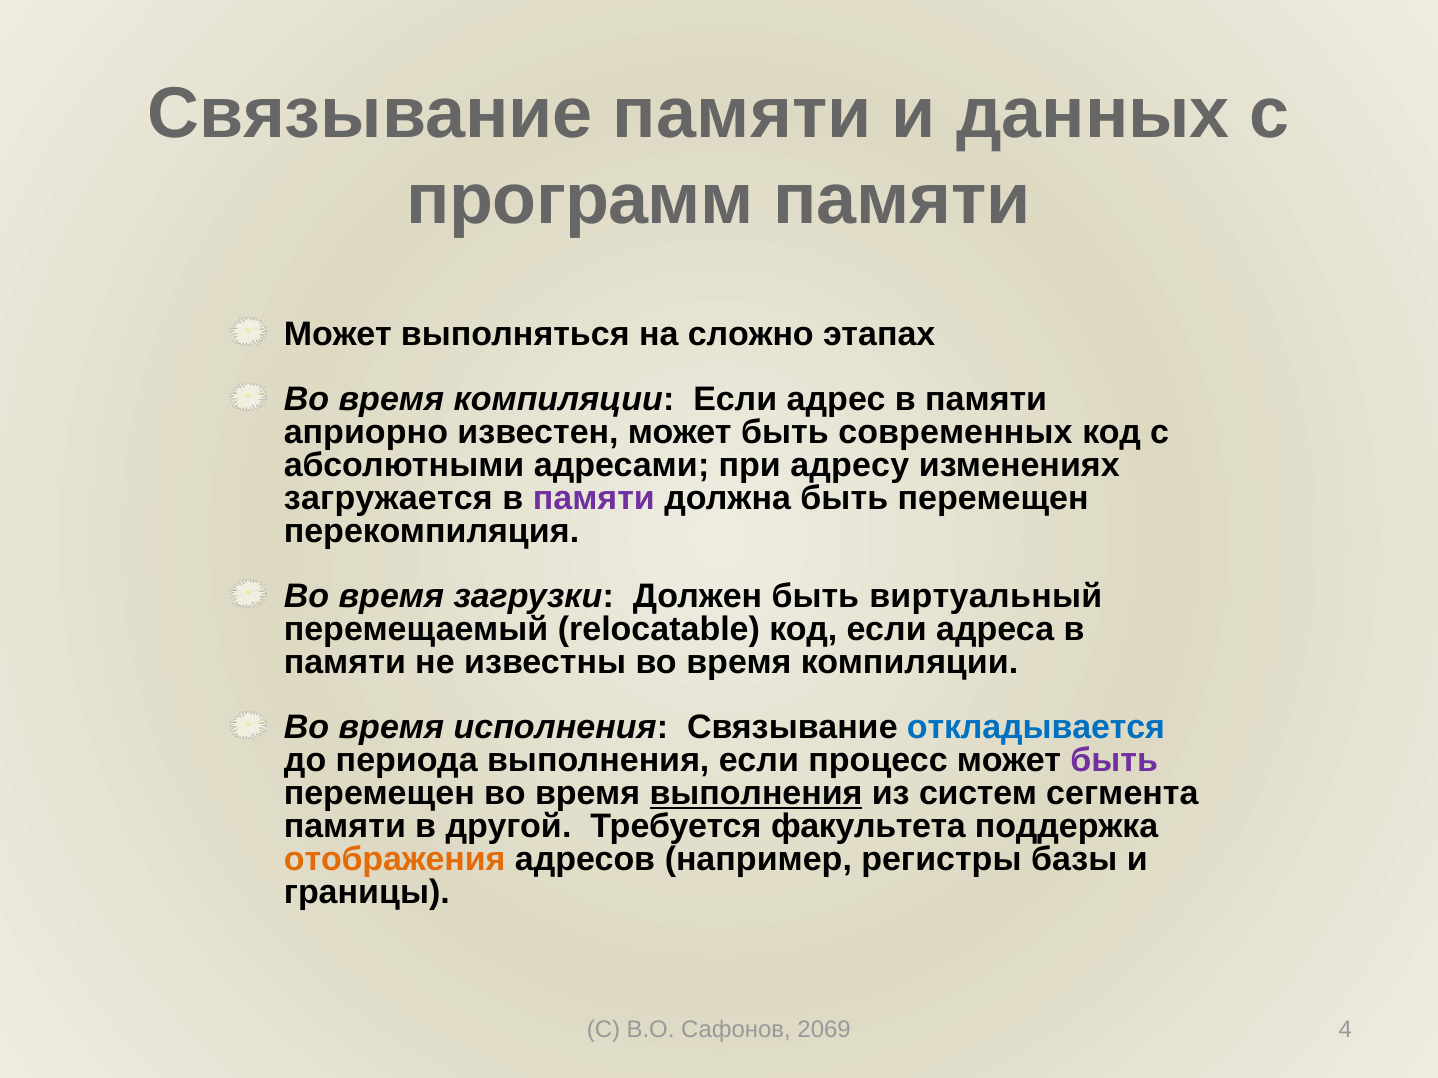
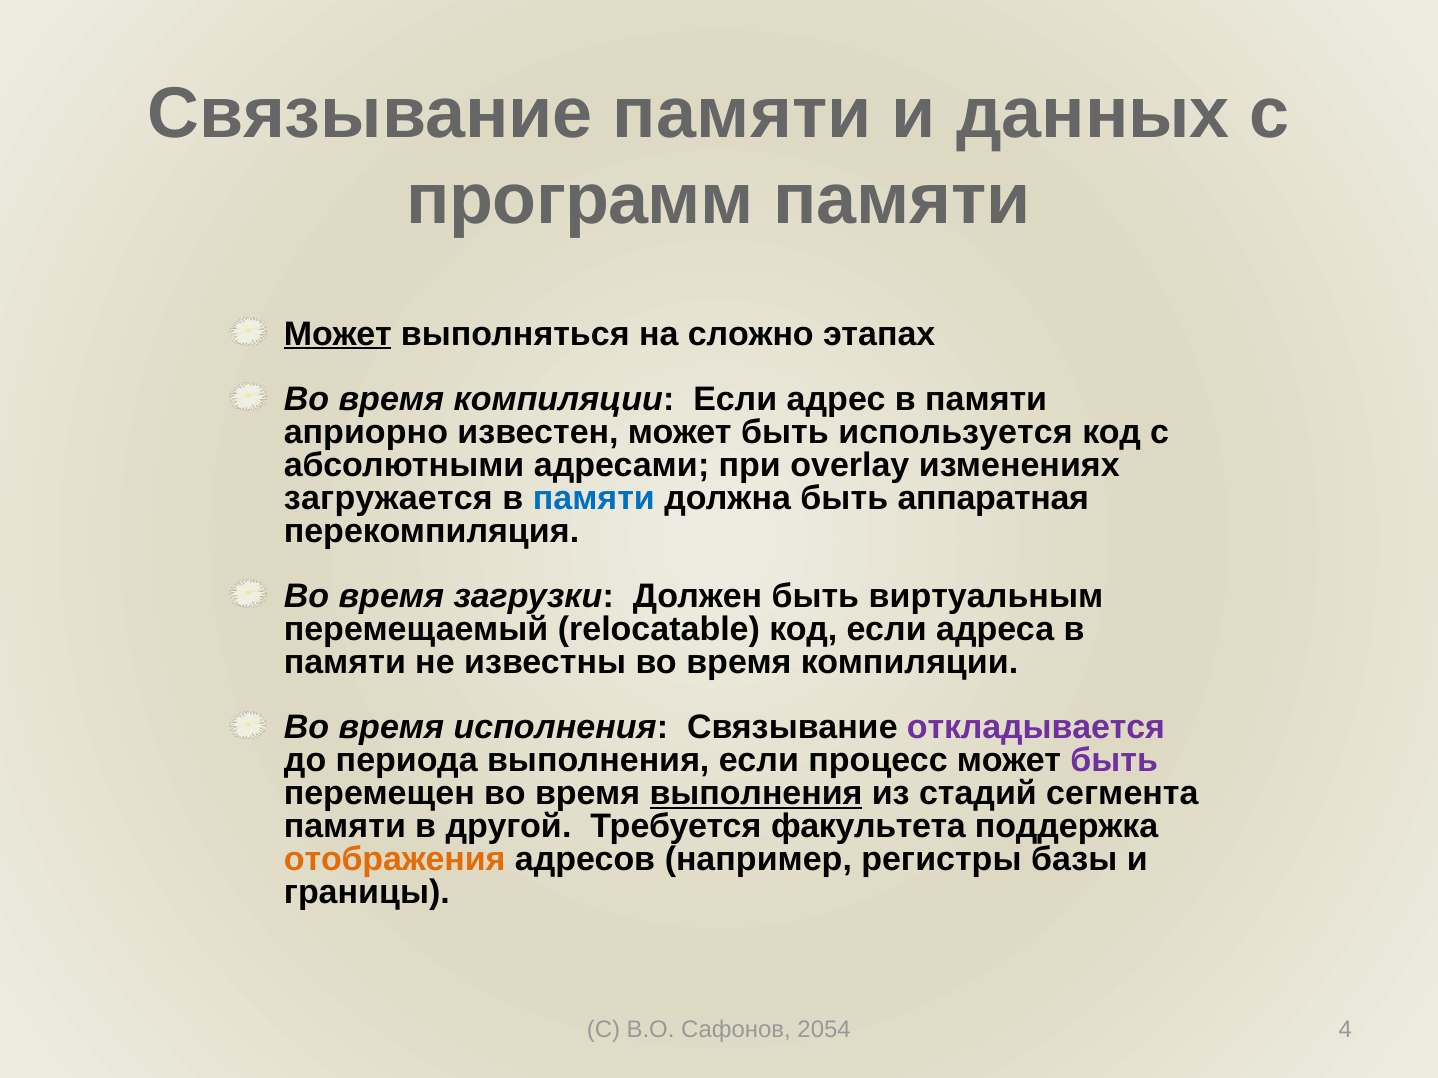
Может underline: none -> present (338, 334)
современных: современных -> используется (955, 432)
адресу: адресу -> overlay (850, 465)
памяти colour: purple -> blue (594, 498)
должна быть перемещен: перемещен -> аппаратная (993, 498)
виртуальный: виртуальный -> виртуальным (986, 597)
откладывается colour: blue -> purple (1036, 728)
систем: систем -> стадий (978, 794)
2069: 2069 -> 2054 (824, 1030)
